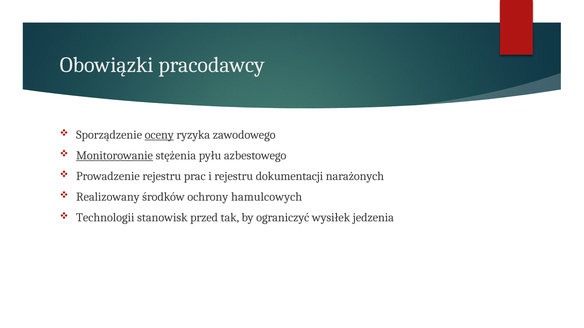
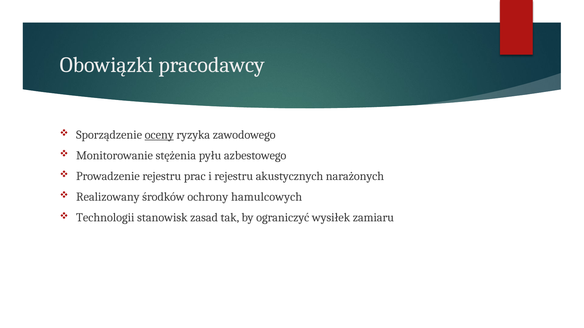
Monitorowanie underline: present -> none (115, 156)
dokumentacji: dokumentacji -> akustycznych (289, 176)
przed: przed -> zasad (204, 218)
jedzenia: jedzenia -> zamiaru (373, 218)
